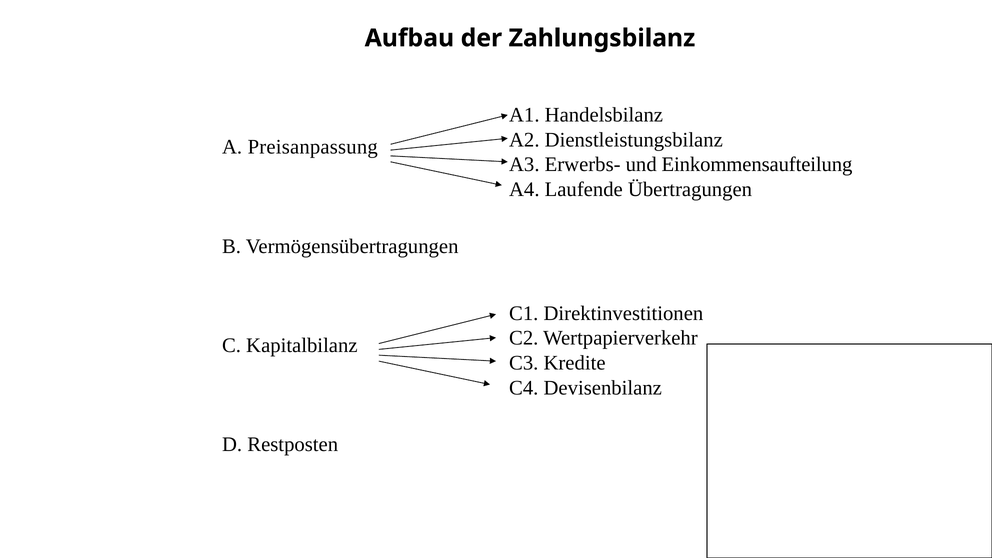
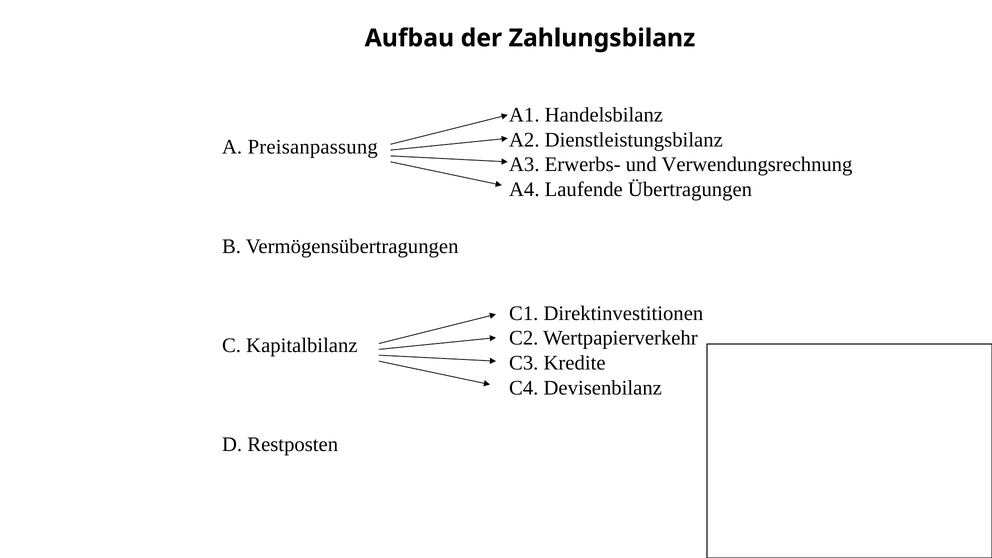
Einkommensaufteilung: Einkommensaufteilung -> Verwendungsrechnung (757, 164)
